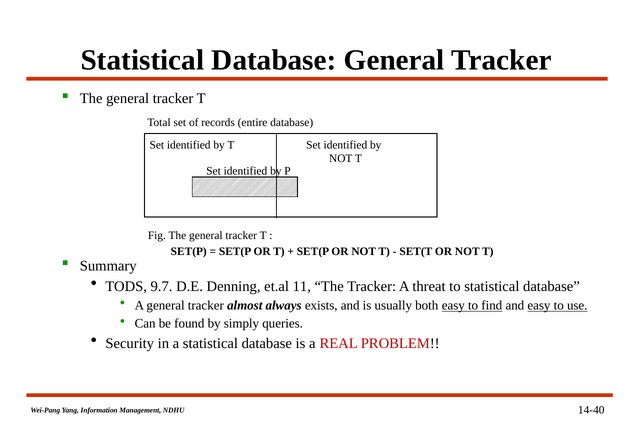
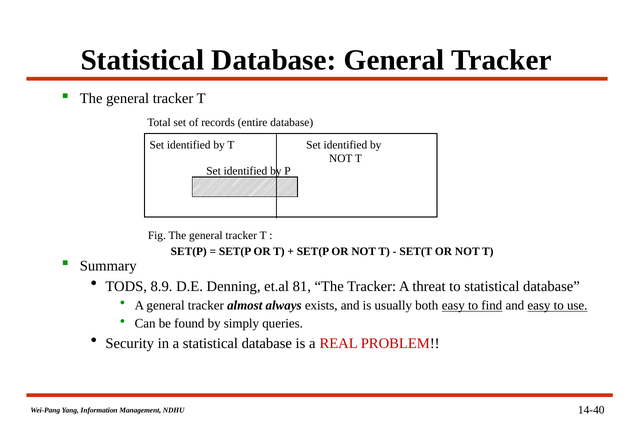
9.7: 9.7 -> 8.9 (162, 286)
11: 11 -> 81 (302, 286)
